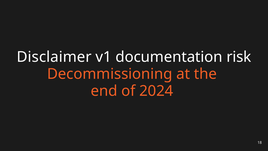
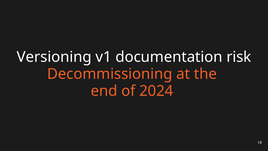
Disclaimer: Disclaimer -> Versioning (54, 57)
